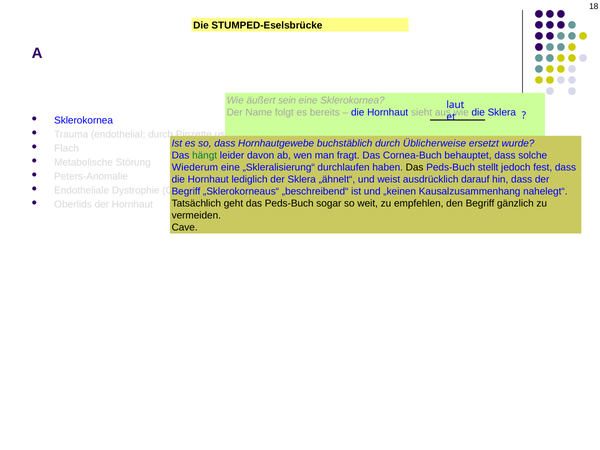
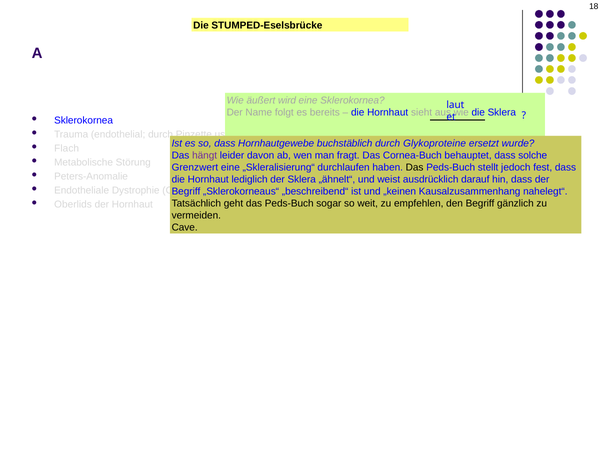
sein: sein -> wird (287, 100)
Üblicherweise: Üblicherweise -> Glykoproteine (435, 143)
hängt colour: green -> purple (205, 155)
Wiederum: Wiederum -> Grenzwert (195, 167)
